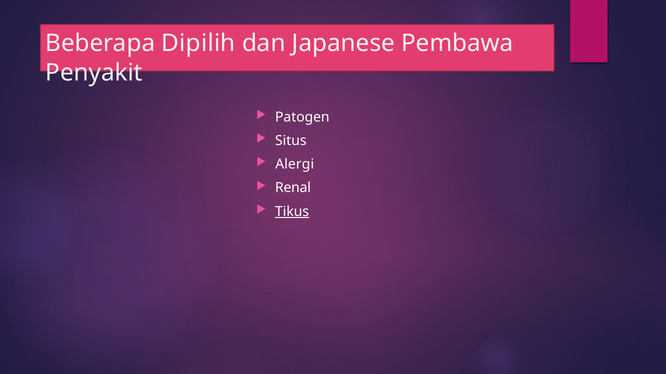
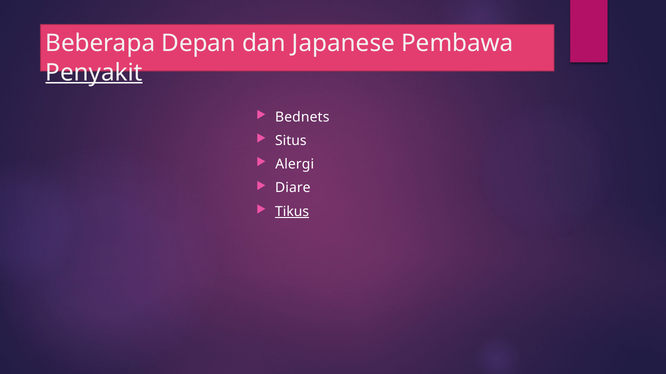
Dipilih: Dipilih -> Depan (199, 44)
Penyakit underline: none -> present (94, 73)
Patogen: Patogen -> Bednets (302, 117)
Renal: Renal -> Diare (293, 188)
